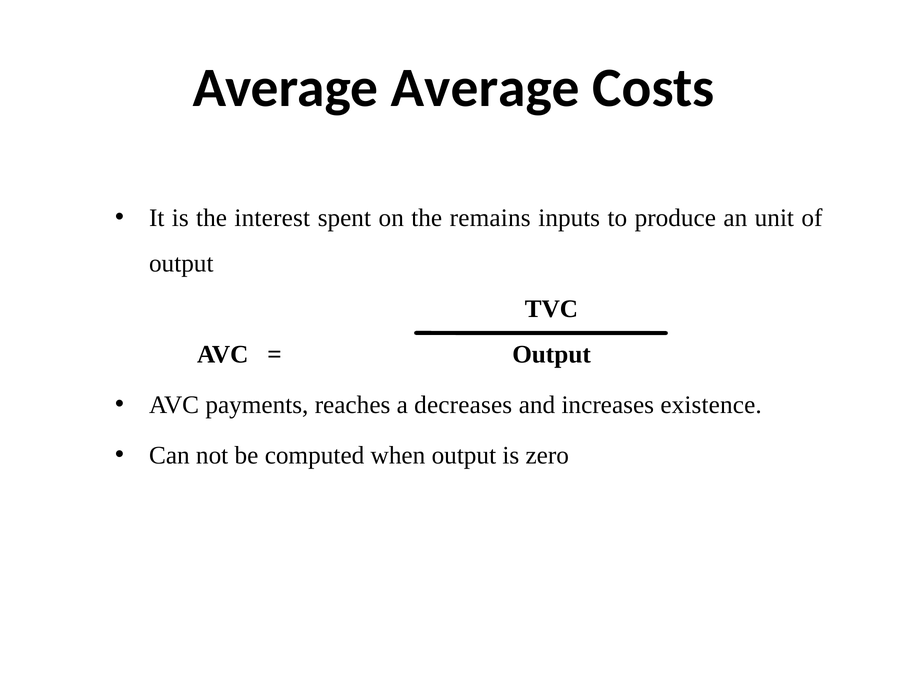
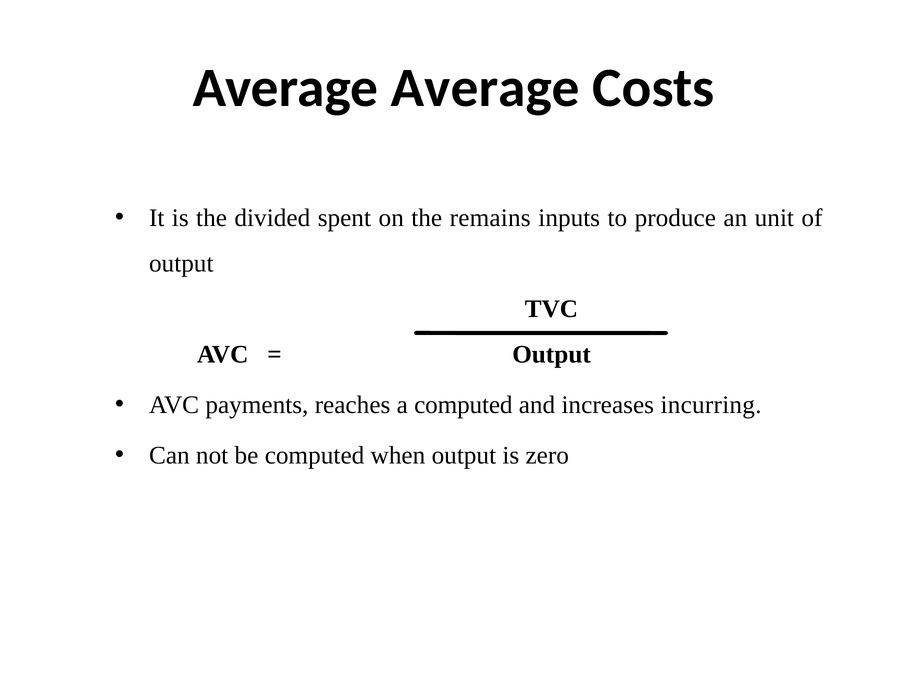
interest: interest -> divided (272, 218)
a decreases: decreases -> computed (463, 405)
existence: existence -> incurring (711, 405)
